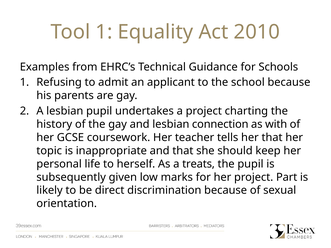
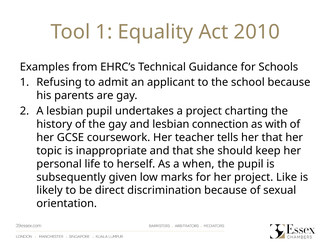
treats: treats -> when (198, 164)
Part: Part -> Like (287, 177)
